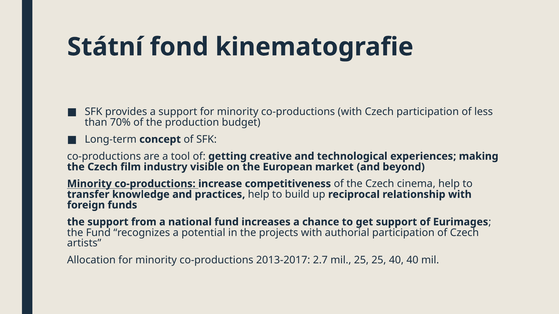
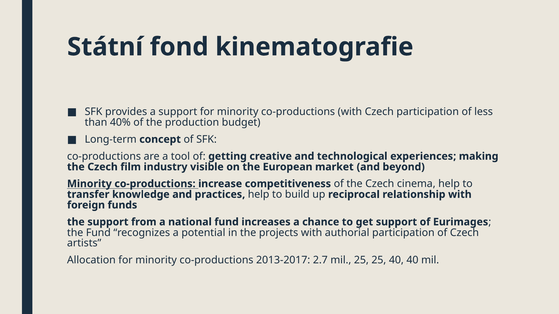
70%: 70% -> 40% (120, 123)
